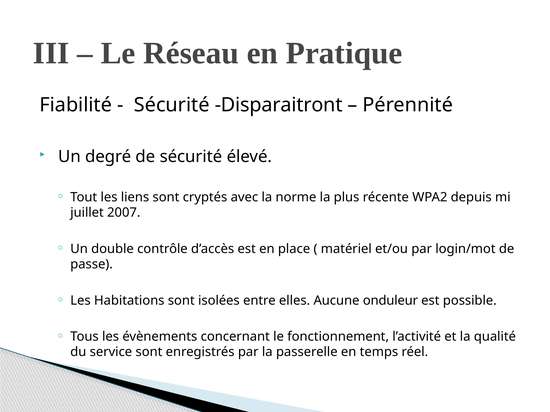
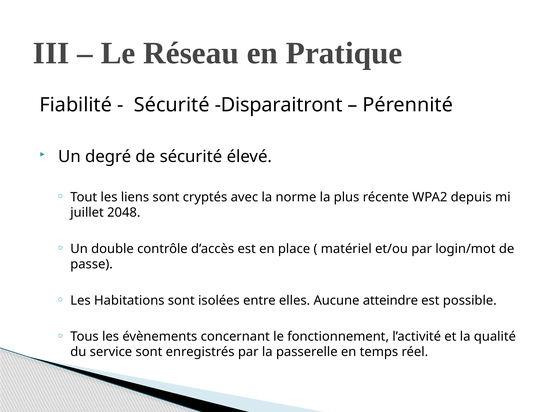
2007: 2007 -> 2048 (124, 213)
onduleur: onduleur -> atteindre (390, 301)
